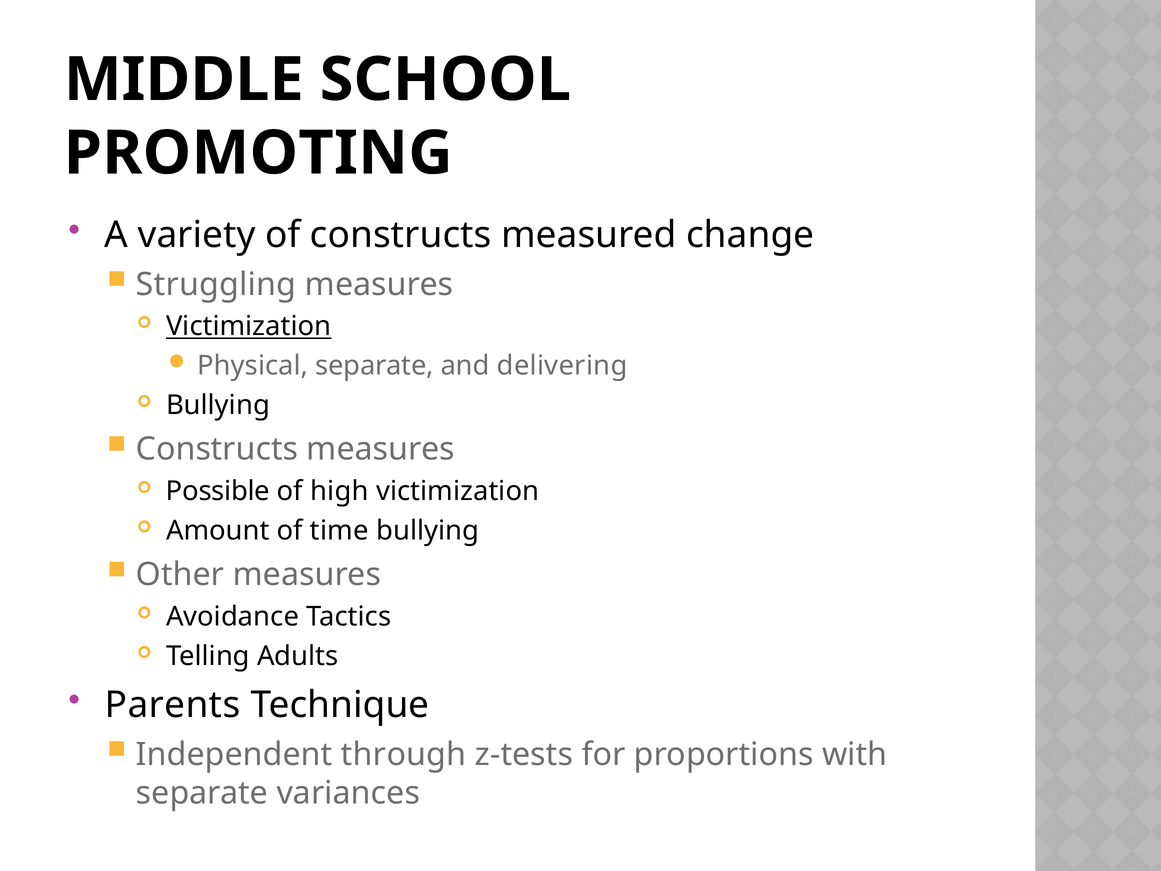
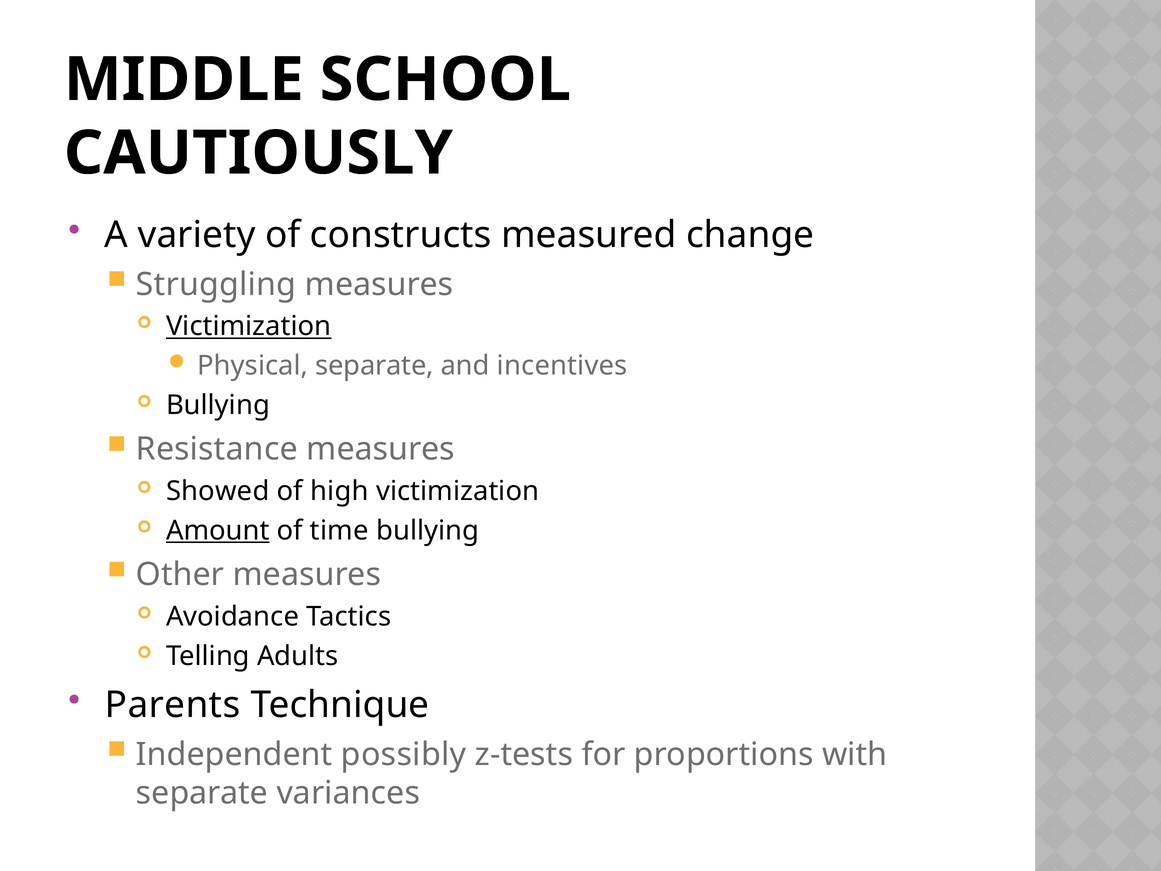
PROMOTING: PROMOTING -> CAUTIOUSLY (258, 153)
delivering: delivering -> incentives (562, 366)
Constructs: Constructs -> Resistance (217, 449)
Possible: Possible -> Showed (218, 491)
Amount underline: none -> present (218, 530)
through: through -> possibly (404, 754)
